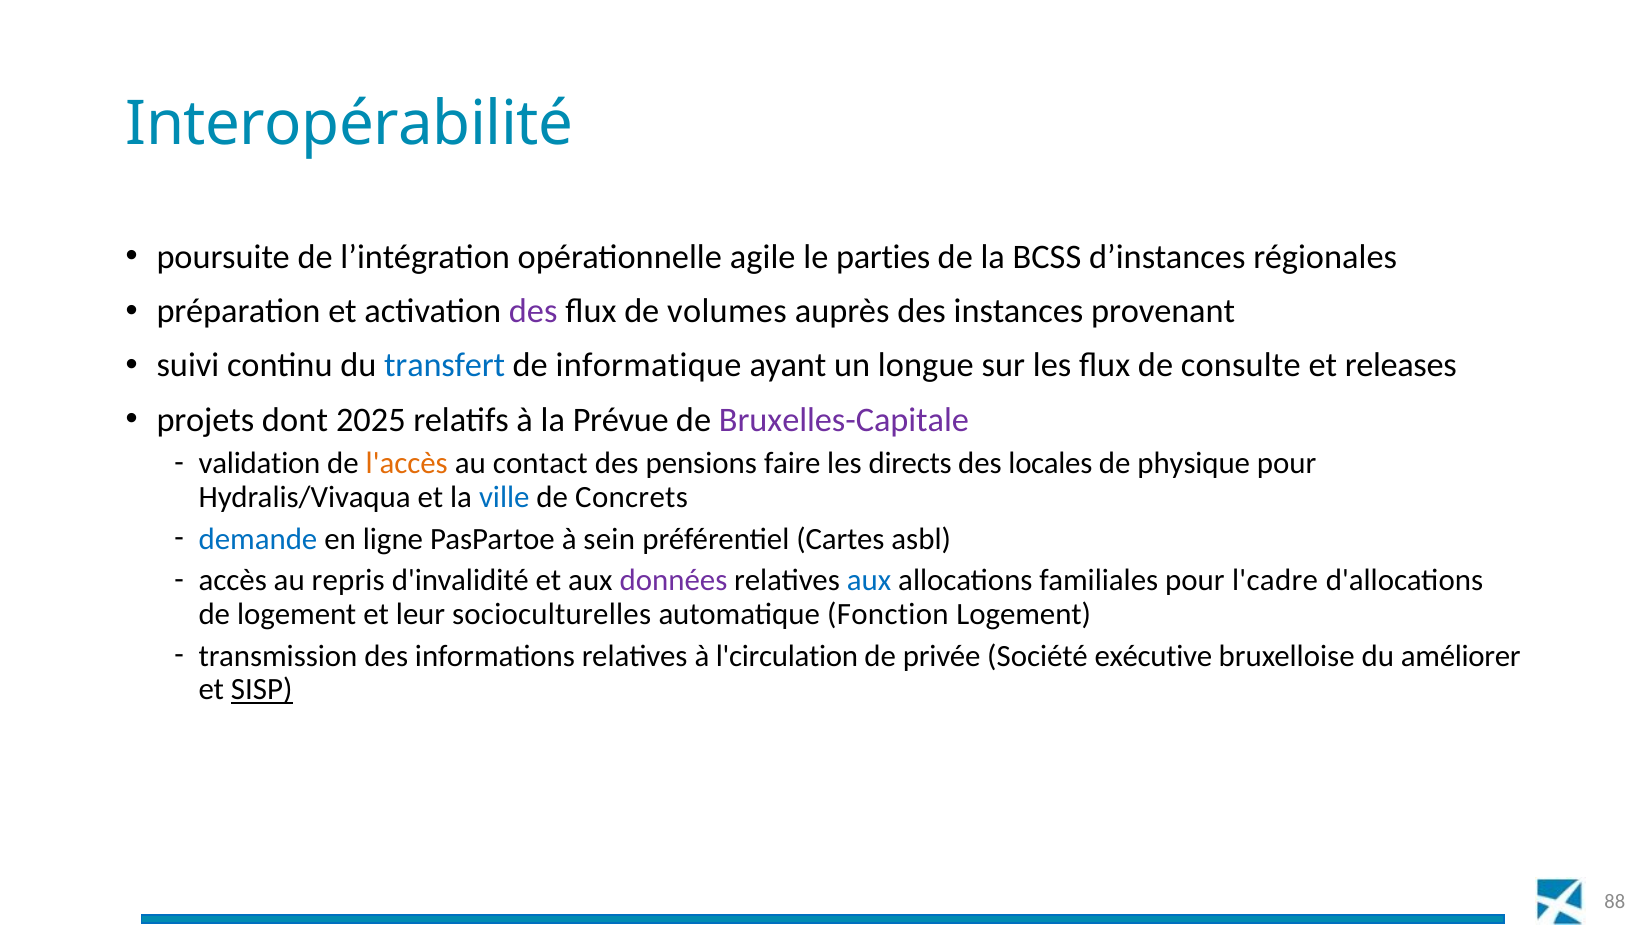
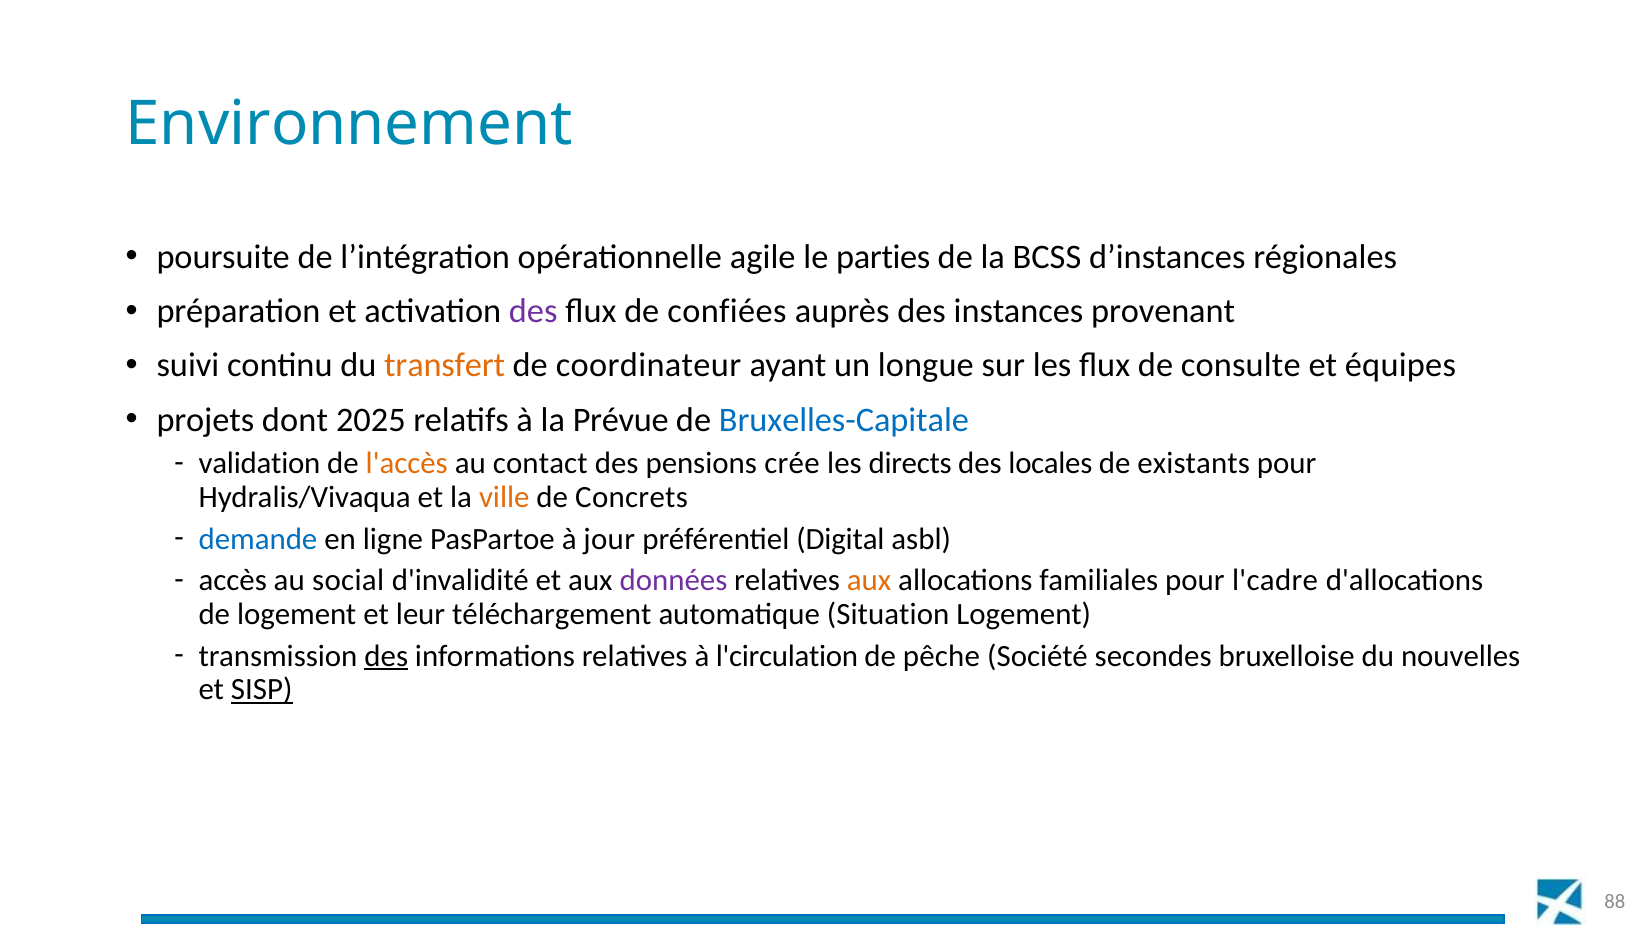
Interopérabilité: Interopérabilité -> Environnement (349, 124)
volumes: volumes -> confiées (727, 311)
transfert colour: blue -> orange (445, 365)
informatique: informatique -> coordinateur (649, 365)
releases: releases -> équipes (1400, 365)
Bruxelles-Capitale colour: purple -> blue (844, 420)
faire: faire -> crée (792, 464)
physique: physique -> existants (1194, 464)
ville colour: blue -> orange (504, 497)
sein: sein -> jour (609, 539)
Cartes: Cartes -> Digital (840, 539)
repris: repris -> social (348, 581)
aux colour: blue -> orange (869, 581)
socioculturelles: socioculturelles -> téléchargement (552, 614)
Fonction: Fonction -> Situation (888, 614)
des underline: none -> present (386, 656)
privée: privée -> pêche (941, 656)
exécutive: exécutive -> secondes (1153, 656)
améliorer: améliorer -> nouvelles (1461, 656)
